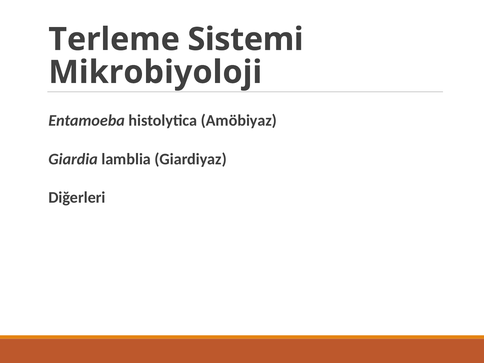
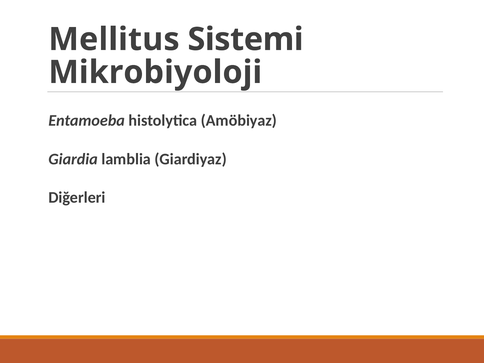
Terleme: Terleme -> Mellitus (114, 39)
